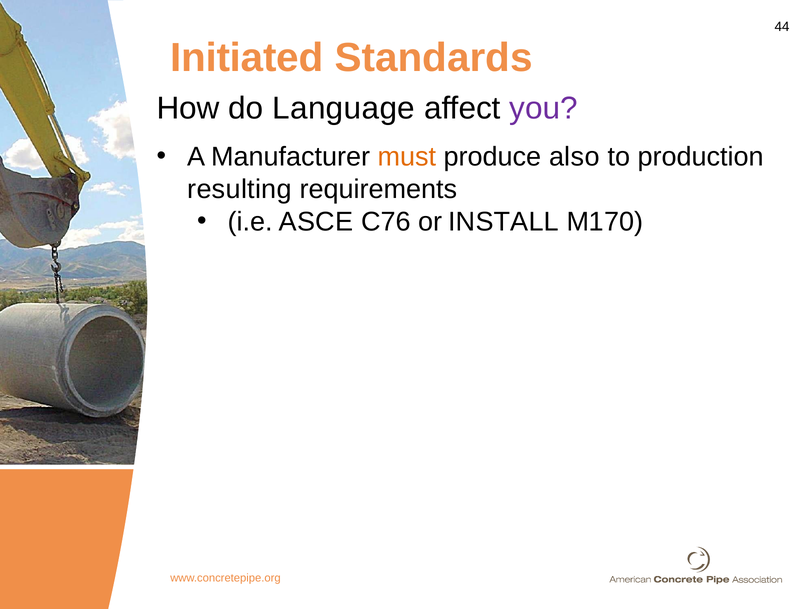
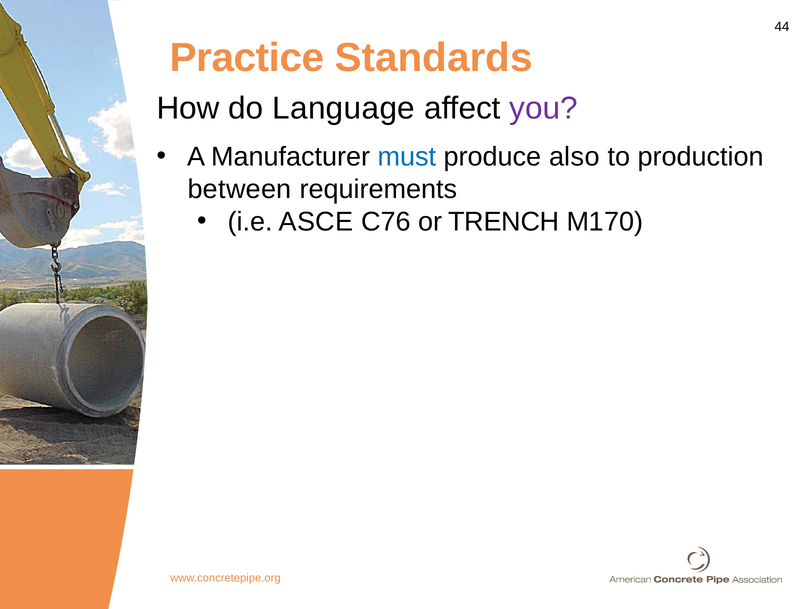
Initiated: Initiated -> Practice (247, 58)
must colour: orange -> blue (407, 157)
resulting: resulting -> between (240, 189)
INSTALL: INSTALL -> TRENCH (504, 222)
